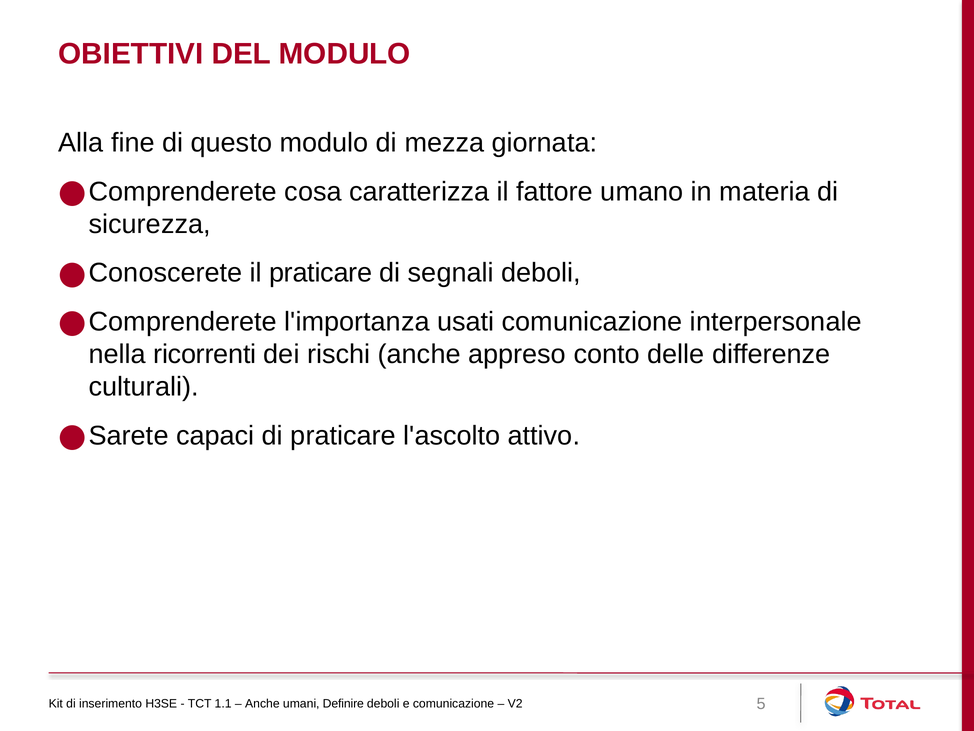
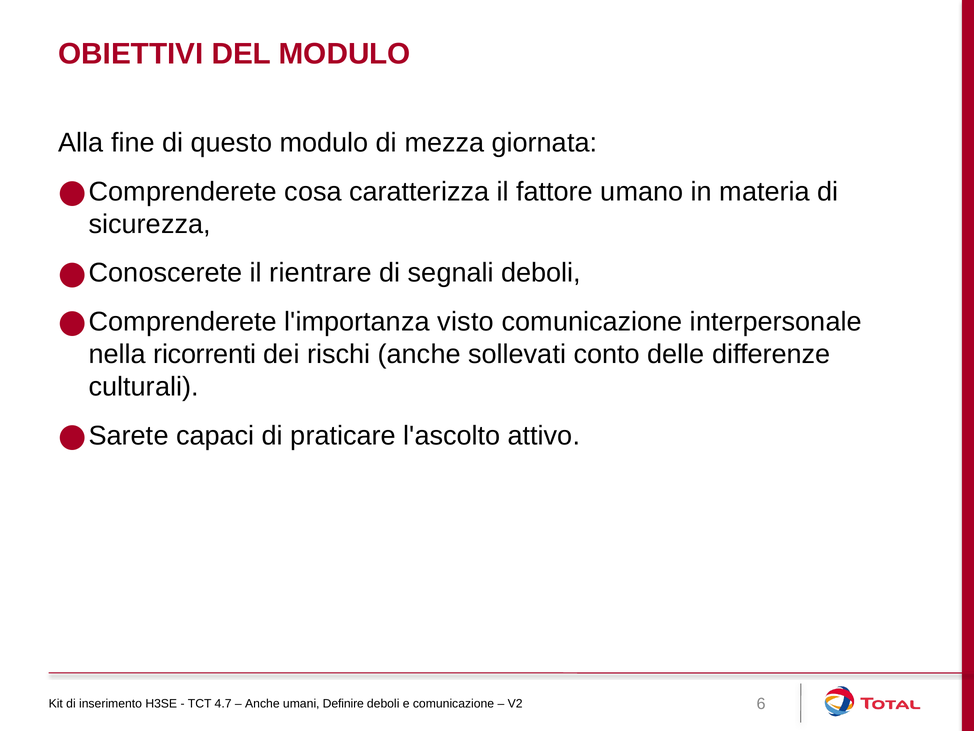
il praticare: praticare -> rientrare (320, 273)
usati: usati -> visto (466, 322)
appreso: appreso -> sollevati (517, 354)
1.1: 1.1 -> 4.7 (223, 703)
5: 5 -> 6 (761, 704)
